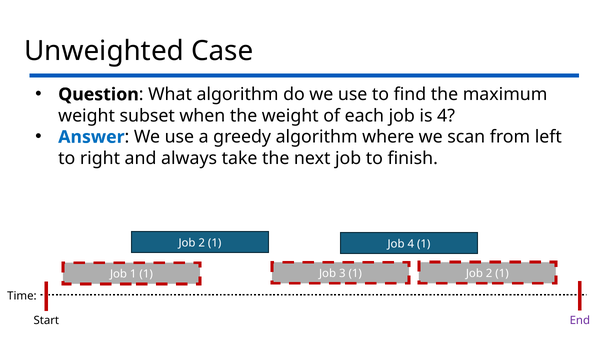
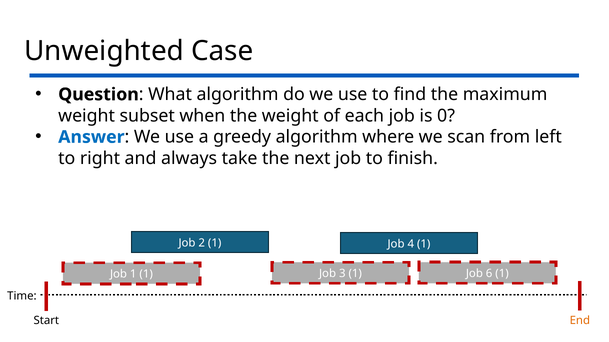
is 4: 4 -> 0 (446, 116)
3 1 Job 2: 2 -> 6 (489, 274)
End colour: purple -> orange (580, 321)
